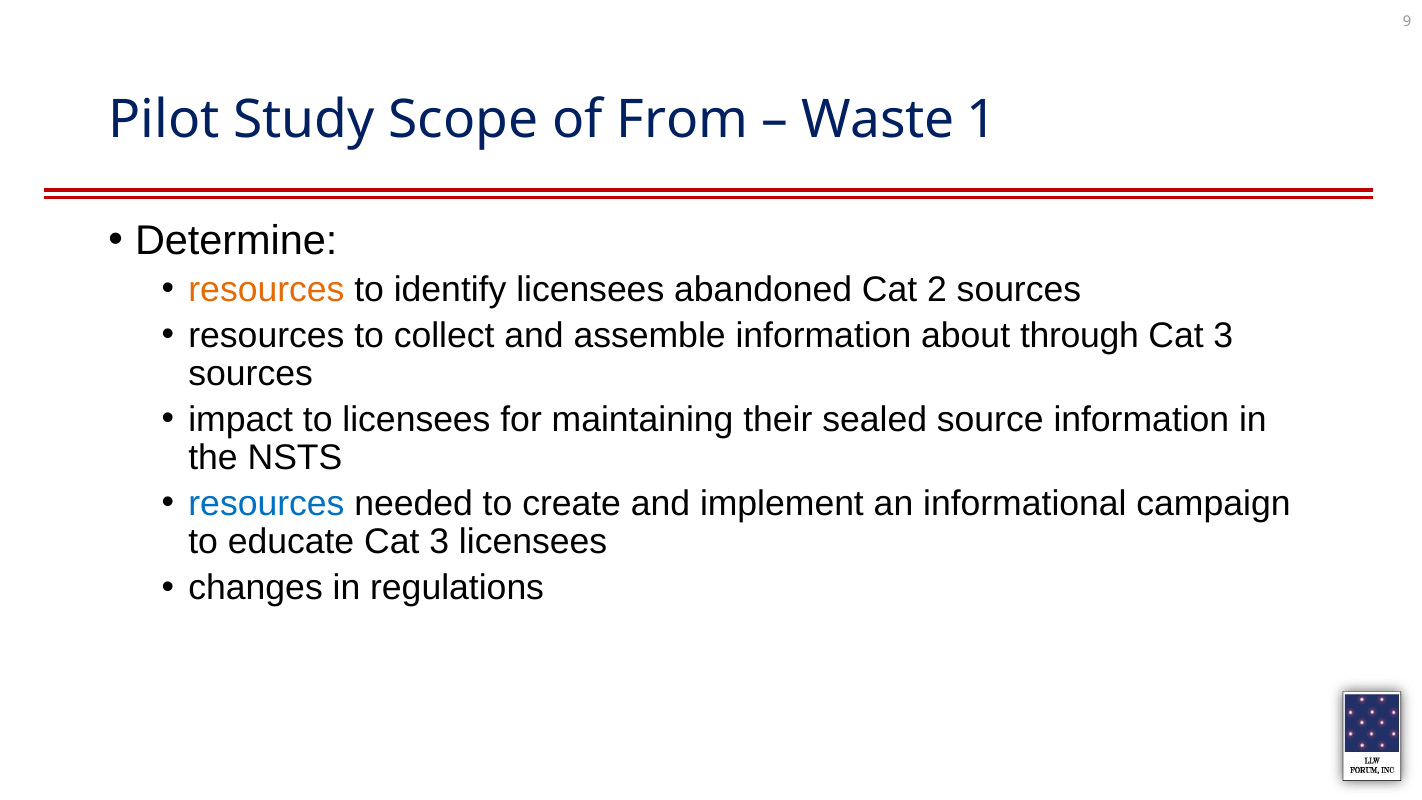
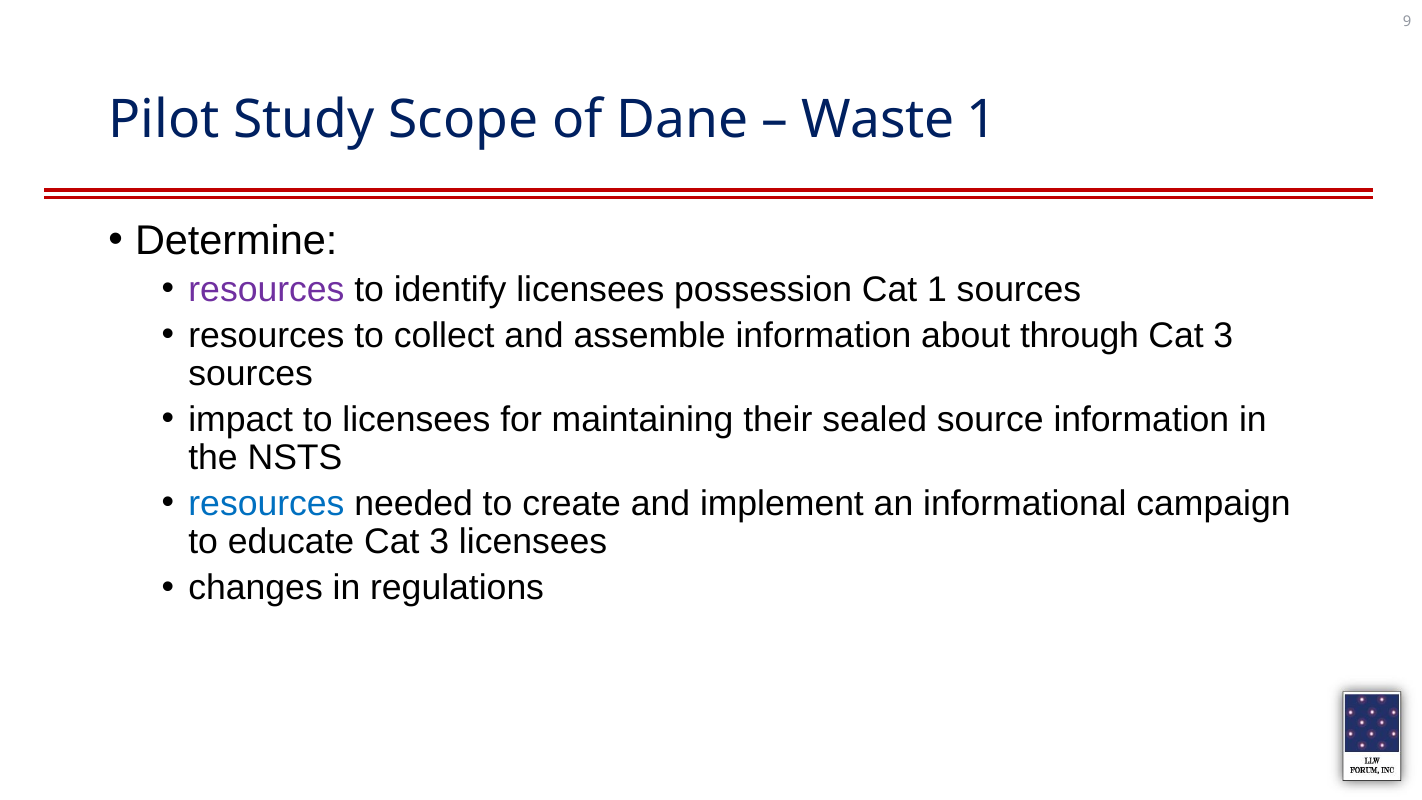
From: From -> Dane (683, 119)
resources colour: orange -> purple (266, 289)
abandoned: abandoned -> possession (763, 289)
Cat 2: 2 -> 1 (937, 289)
